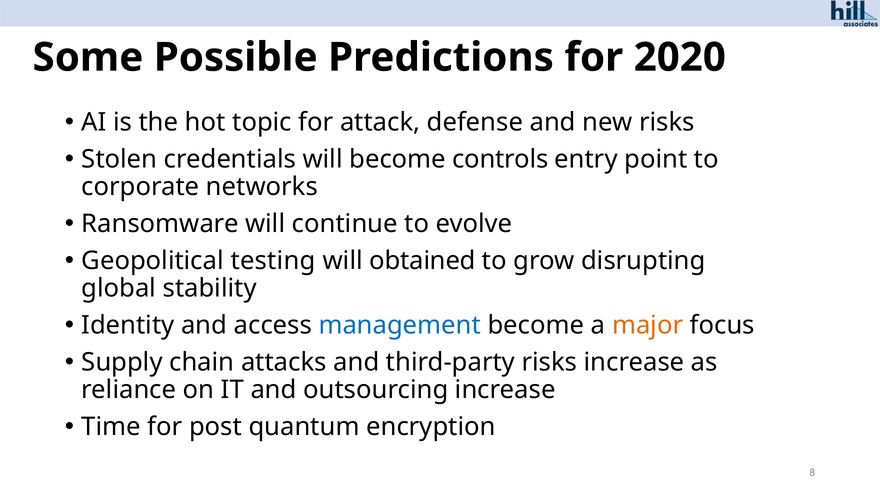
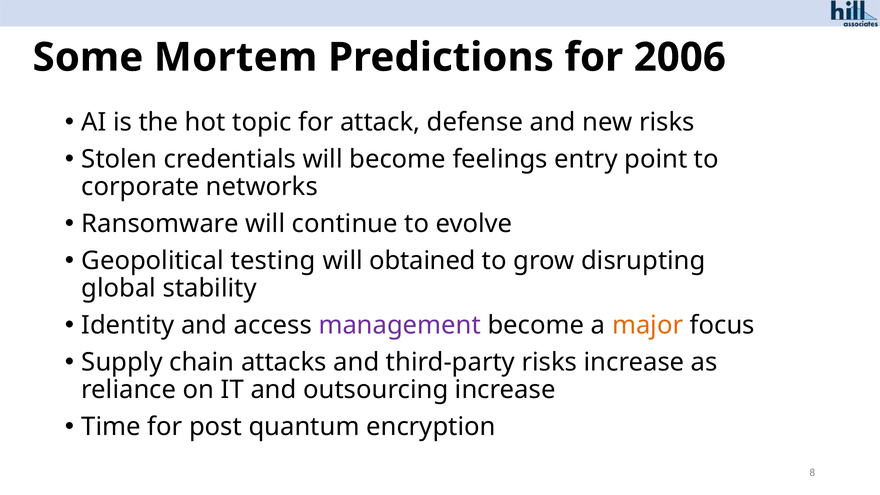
Possible: Possible -> Mortem (236, 57)
2020: 2020 -> 2006 (680, 57)
controls: controls -> feelings (500, 159)
management colour: blue -> purple (400, 325)
